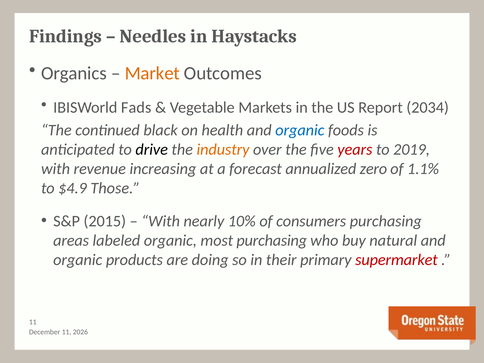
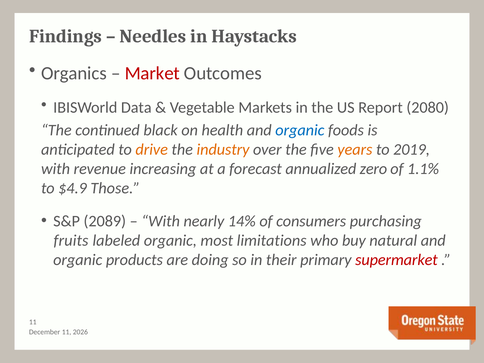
Market colour: orange -> red (152, 73)
Fads: Fads -> Data (136, 108)
2034: 2034 -> 2080 (428, 108)
drive colour: black -> orange (152, 150)
years colour: red -> orange (355, 150)
2015: 2015 -> 2089 (105, 221)
10%: 10% -> 14% (242, 221)
areas: areas -> fruits (71, 241)
most purchasing: purchasing -> limitations (272, 241)
